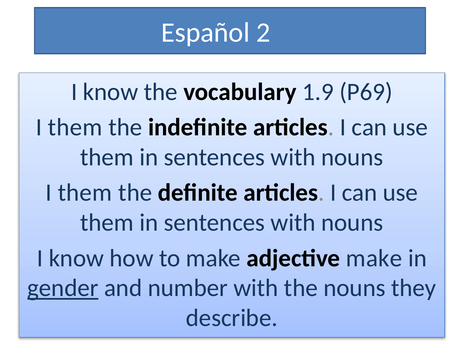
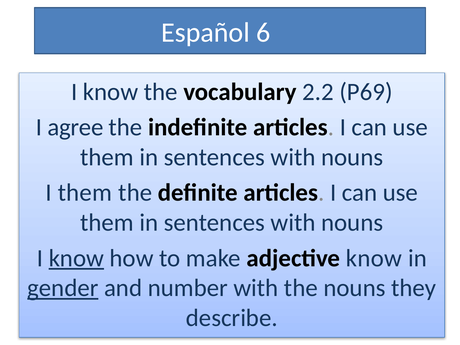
2: 2 -> 6 (263, 33)
1.9: 1.9 -> 2.2 (318, 92)
them: them -> agree (75, 127)
know underline: none -> present (76, 258)
adjective make: make -> know (374, 258)
